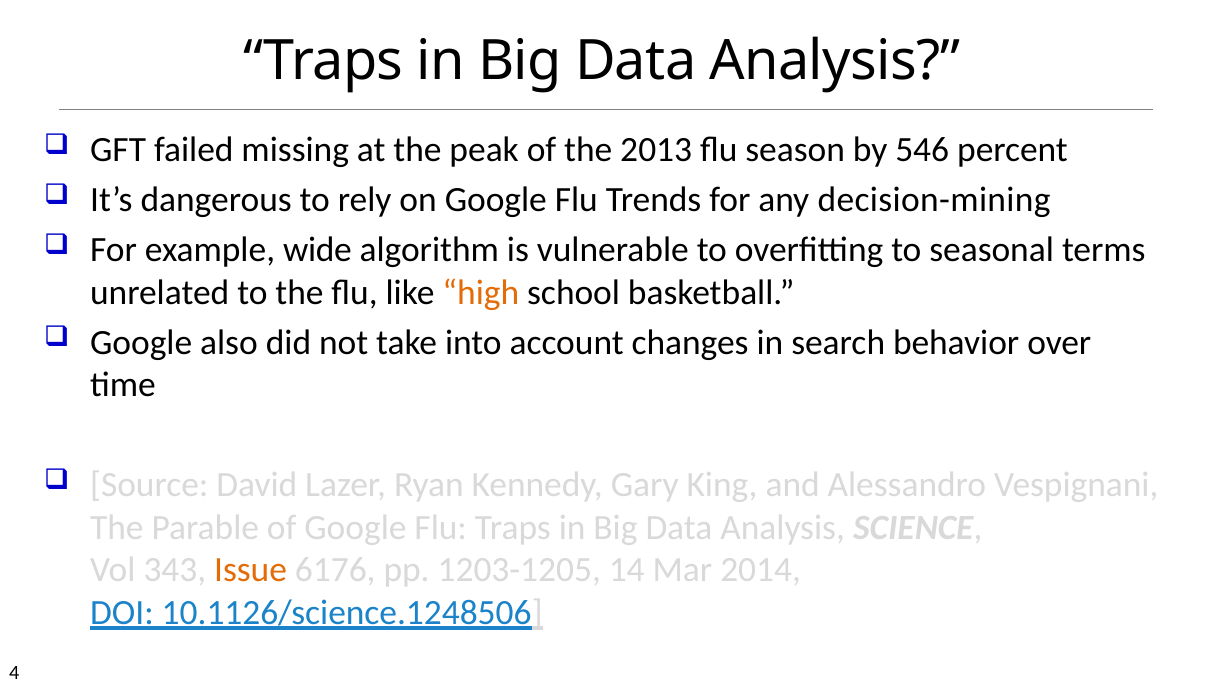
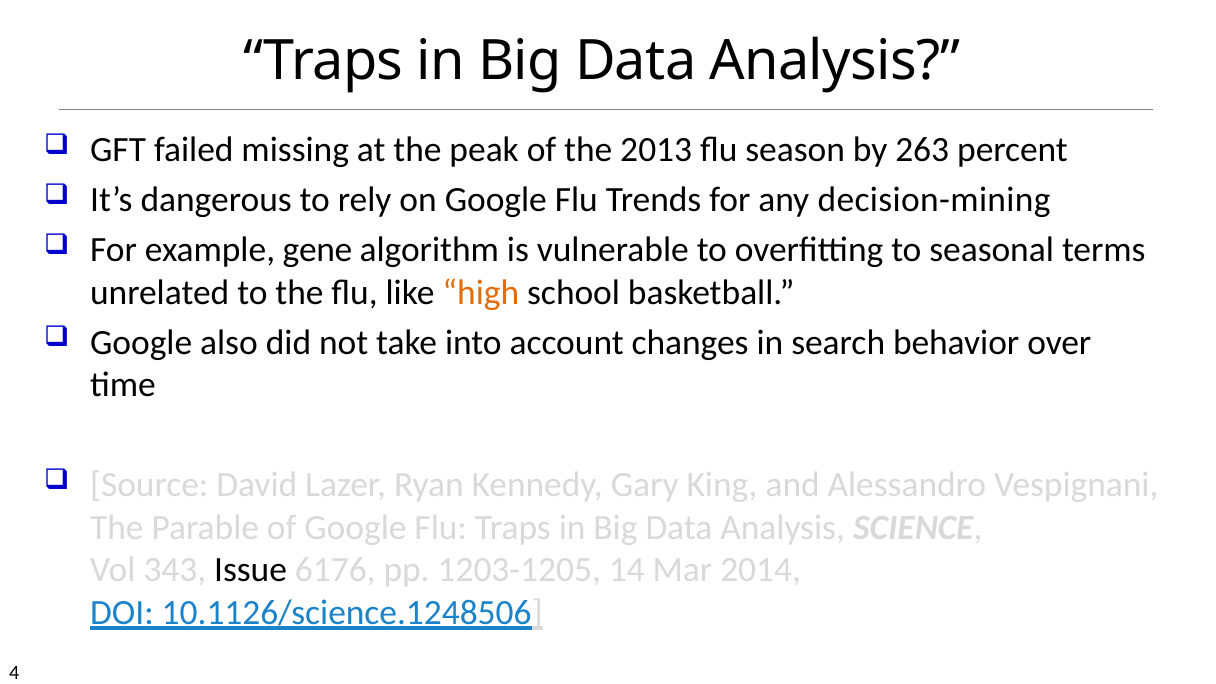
546: 546 -> 263 (922, 150)
wide: wide -> gene (317, 250)
Issue colour: orange -> black (251, 570)
